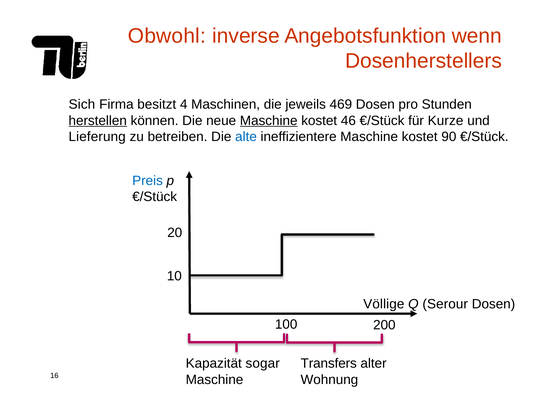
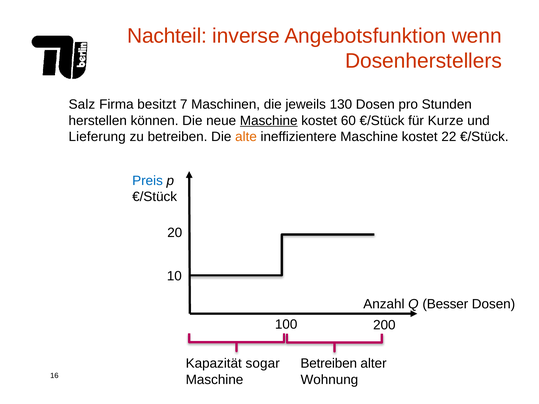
Obwohl: Obwohl -> Nachteil (167, 36)
Sich: Sich -> Salz (82, 105)
4: 4 -> 7 (184, 105)
469: 469 -> 130 (341, 105)
herstellen underline: present -> none (98, 121)
46: 46 -> 60 (348, 121)
alte colour: blue -> orange (246, 137)
90: 90 -> 22 (449, 137)
Völlige: Völlige -> Anzahl (384, 304)
Serour: Serour -> Besser (445, 304)
Transfers: Transfers -> Betreiben (329, 364)
